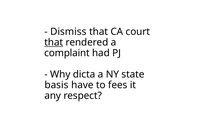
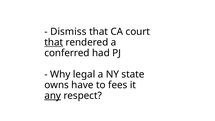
complaint: complaint -> conferred (67, 53)
dicta: dicta -> legal (84, 74)
basis: basis -> owns (57, 85)
any underline: none -> present (53, 96)
